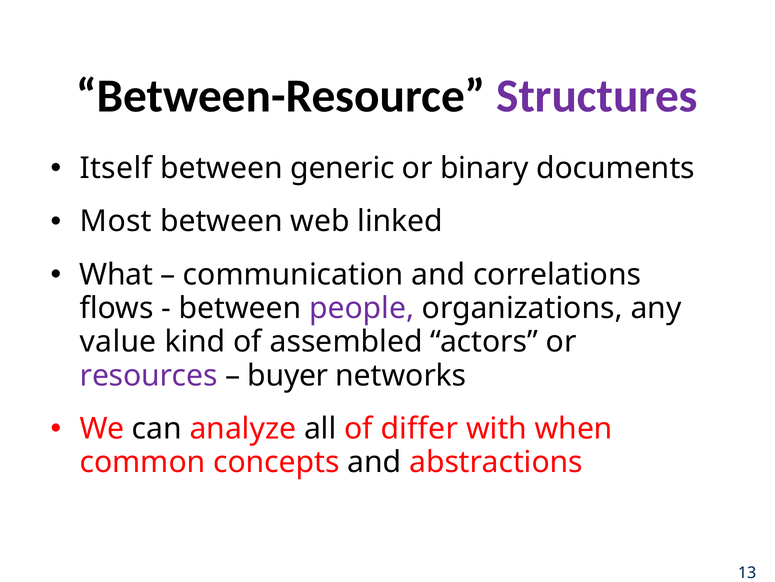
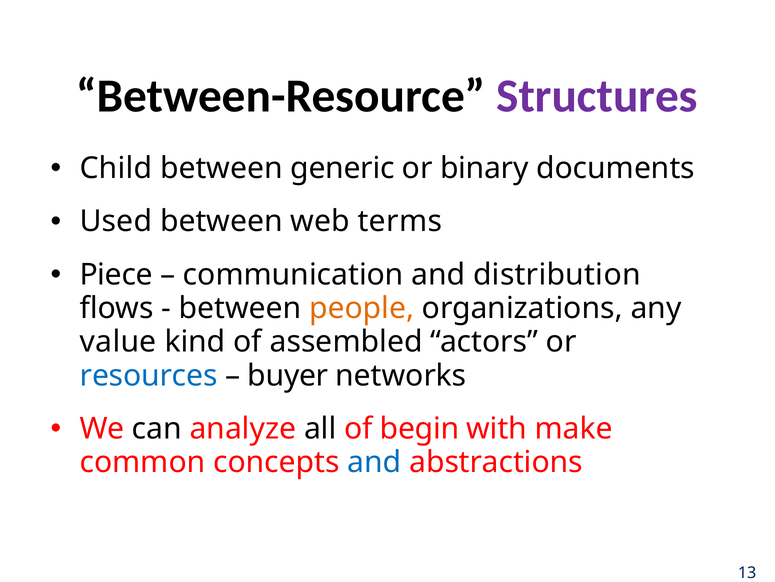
Itself: Itself -> Child (116, 168)
Most: Most -> Used (116, 221)
linked: linked -> terms (400, 221)
What: What -> Piece (116, 274)
correlations: correlations -> distribution (557, 274)
people colour: purple -> orange (362, 308)
resources colour: purple -> blue (149, 375)
differ: differ -> begin (420, 428)
when: when -> make (574, 428)
and colour: black -> blue (374, 462)
